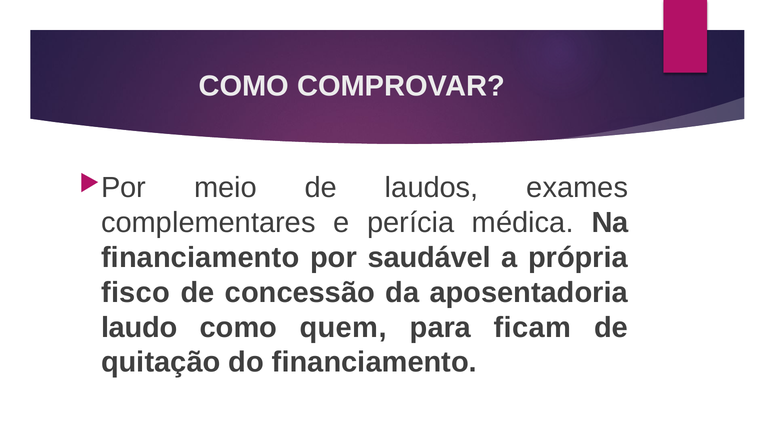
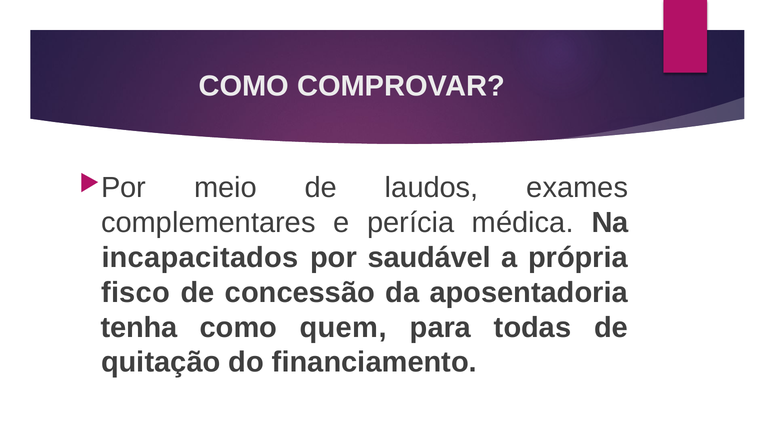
financiamento: financiamento -> incapacitados (200, 258)
laudo: laudo -> tenha (139, 327)
ficam: ficam -> todas (533, 327)
